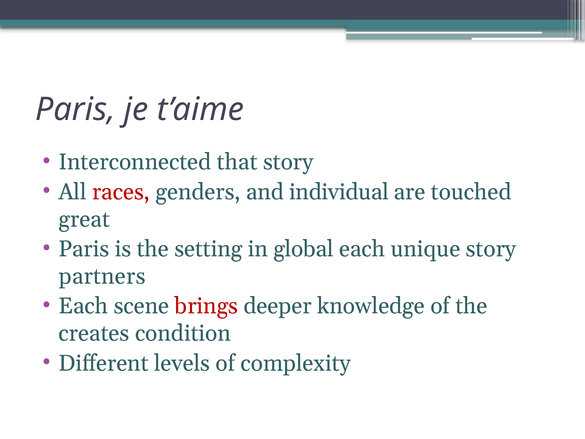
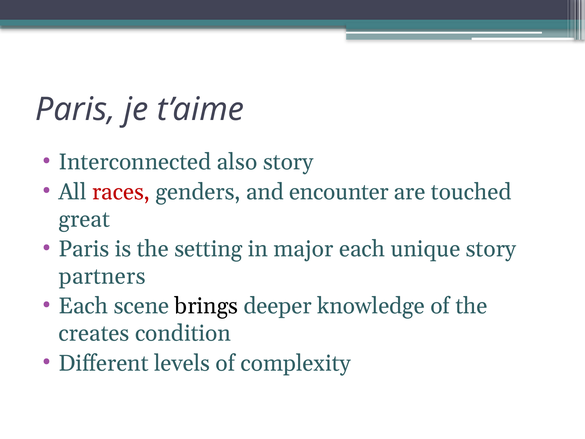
that: that -> also (237, 162)
individual: individual -> encounter (339, 192)
global: global -> major (303, 249)
brings colour: red -> black (206, 306)
